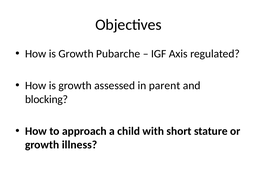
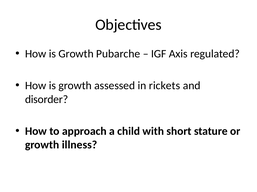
parent: parent -> rickets (165, 86)
blocking: blocking -> disorder (47, 100)
